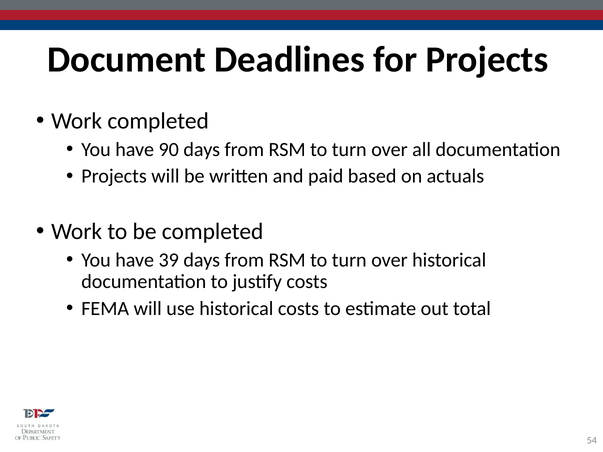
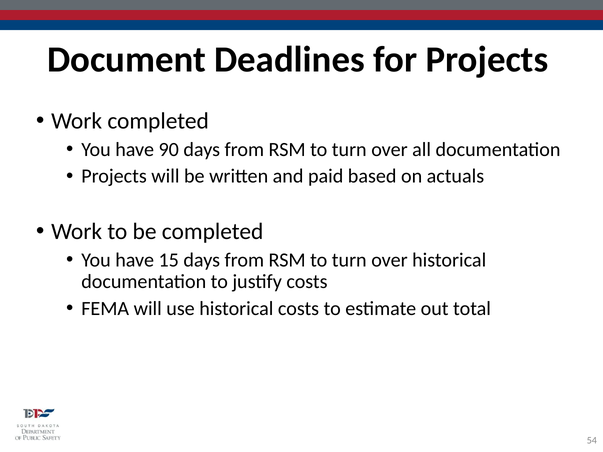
39: 39 -> 15 (169, 260)
